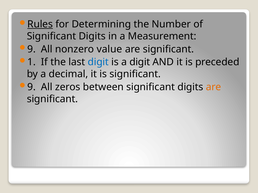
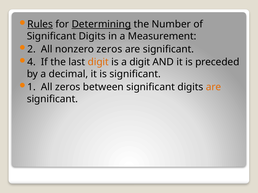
Determining underline: none -> present (101, 24)
9: 9 -> 2 (32, 49)
nonzero value: value -> zeros (109, 49)
1: 1 -> 4 (32, 62)
digit colour: blue -> orange (98, 62)
9: 9 -> 1 (32, 87)
